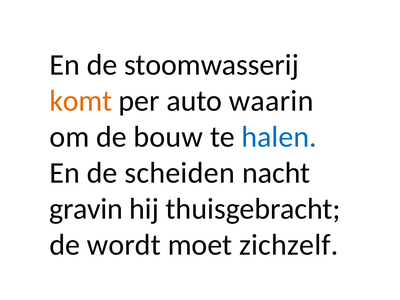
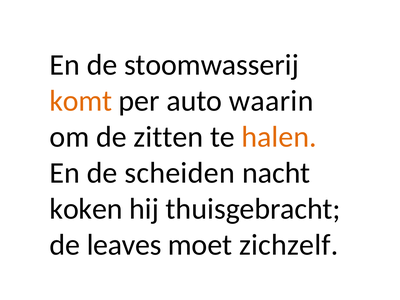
bouw: bouw -> zitten (168, 137)
halen colour: blue -> orange (279, 137)
gravin: gravin -> koken (86, 209)
wordt: wordt -> leaves (124, 245)
